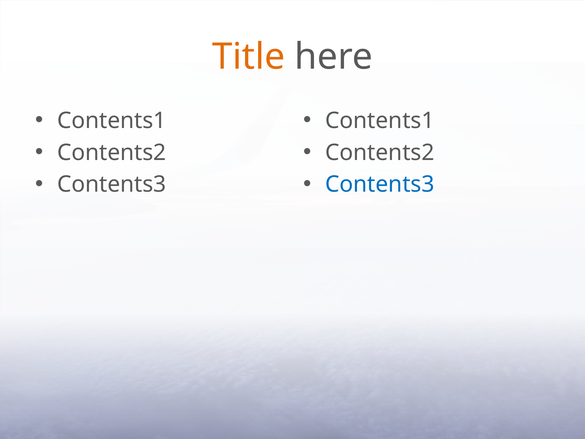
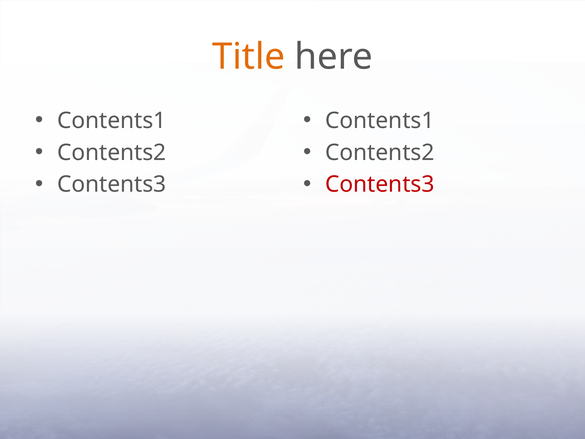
Contents3 colour: blue -> red (380, 184)
